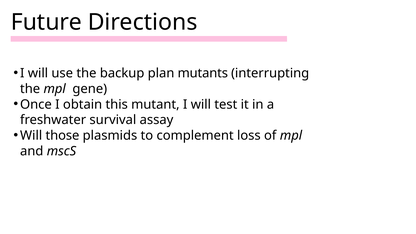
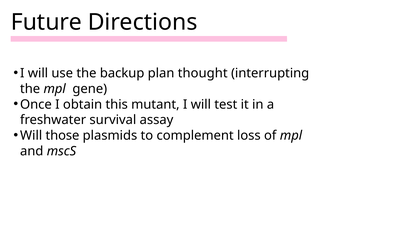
mutants: mutants -> thought (203, 73)
